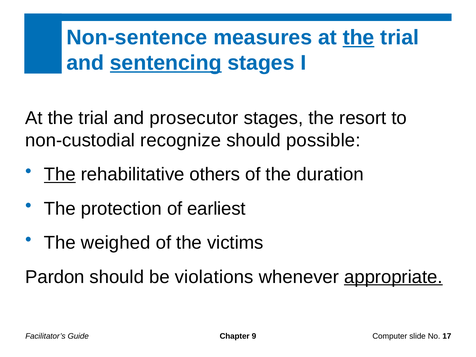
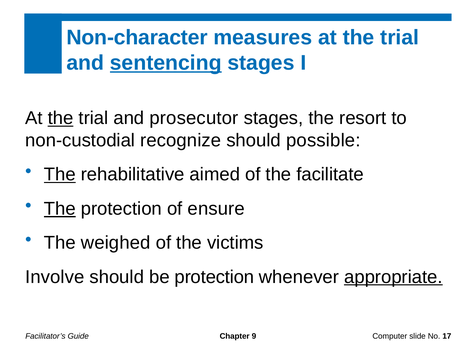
Non-sentence: Non-sentence -> Non-character (137, 38)
the underline: present -> none (359, 38)
the underline: none -> present (61, 118)
others: others -> aimed (215, 175)
duration: duration -> facilitate (330, 175)
The underline: none -> present (60, 209)
earliest: earliest -> ensure (216, 209)
Pardon: Pardon -> Involve (55, 277)
be violations: violations -> protection (214, 277)
